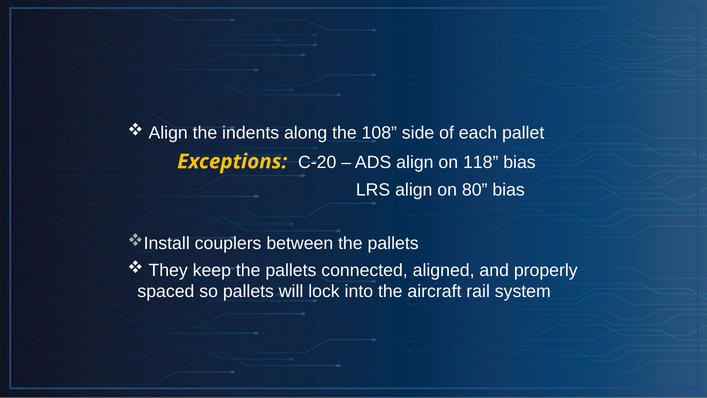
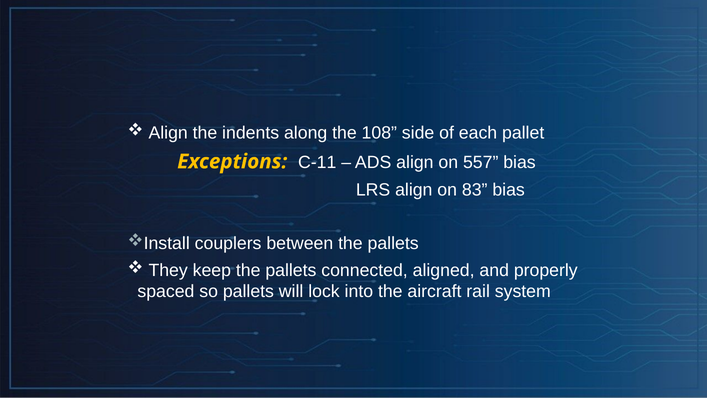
C-20: C-20 -> C-11 (317, 162)
118: 118 -> 557 (481, 162)
80: 80 -> 83 (475, 190)
